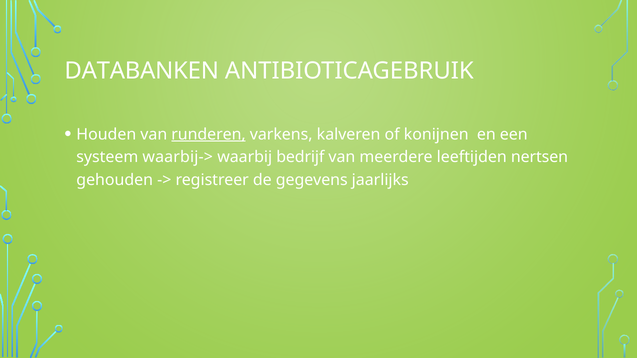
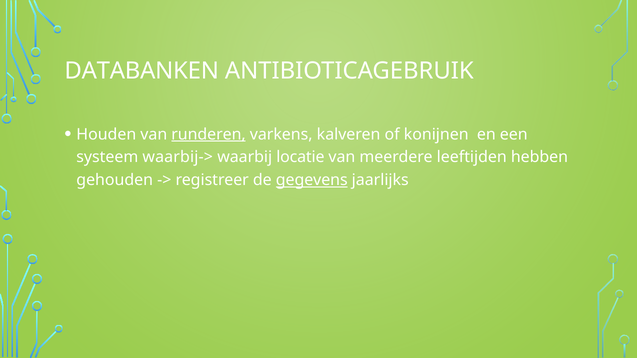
bedrijf: bedrijf -> locatie (300, 157)
nertsen: nertsen -> hebben (539, 157)
gegevens underline: none -> present (312, 180)
